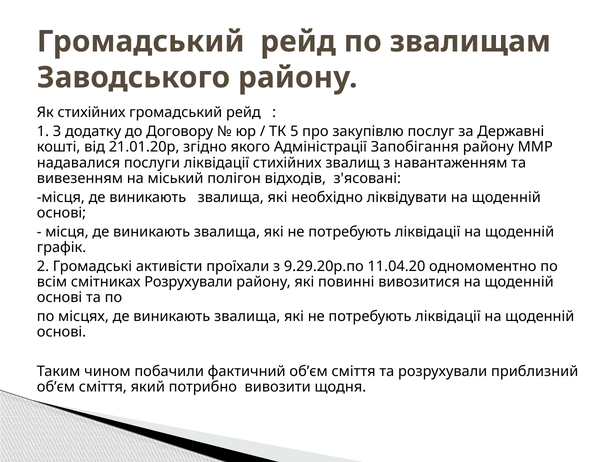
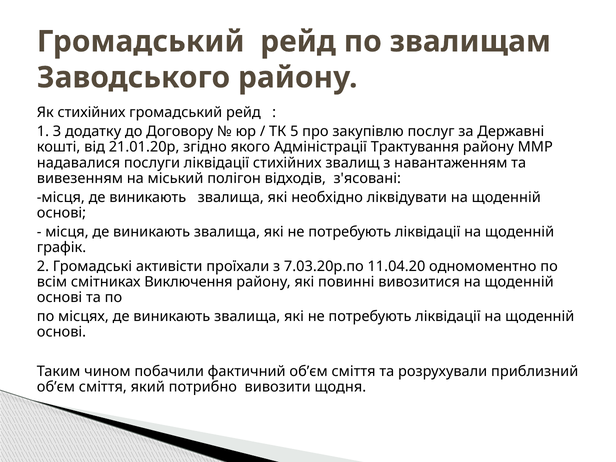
Запобігання: Запобігання -> Трактування (415, 147)
9.29.20р.по: 9.29.20р.по -> 7.03.20р.по (324, 266)
смітниках Розрухували: Розрухували -> Виключення (188, 282)
